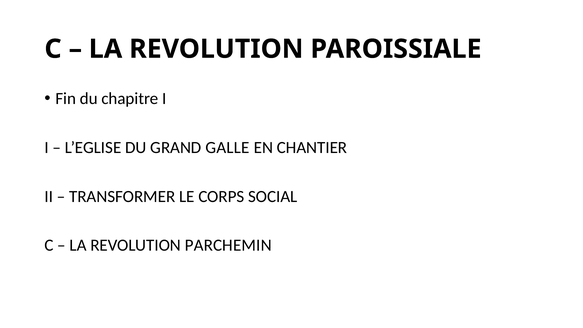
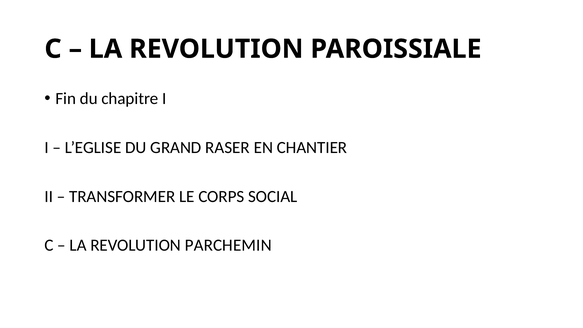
GALLE: GALLE -> RASER (228, 147)
